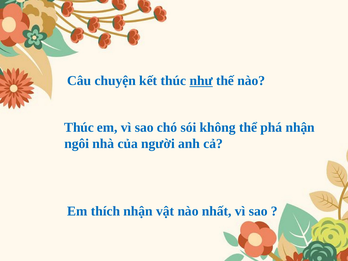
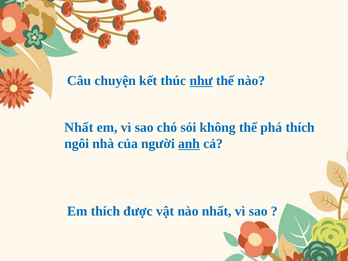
Thúc: Thúc -> Nhất (79, 128)
phá nhận: nhận -> thích (300, 128)
anh underline: none -> present (189, 144)
thích nhận: nhận -> được (138, 211)
